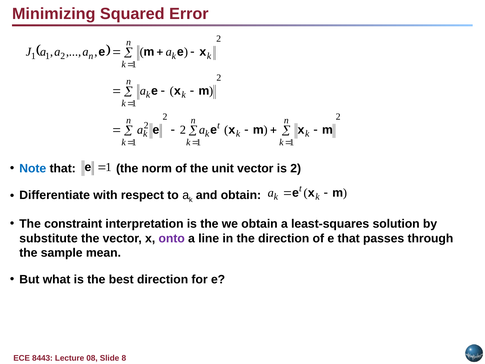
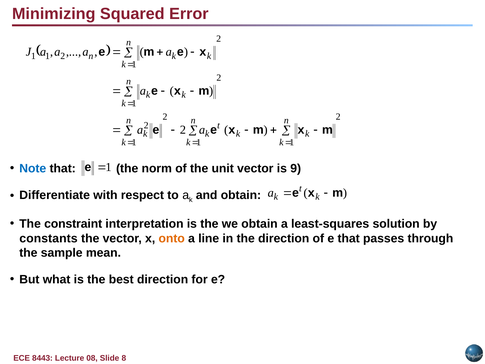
is 2: 2 -> 9 (296, 168)
substitute: substitute -> constants (48, 238)
onto colour: purple -> orange (172, 238)
